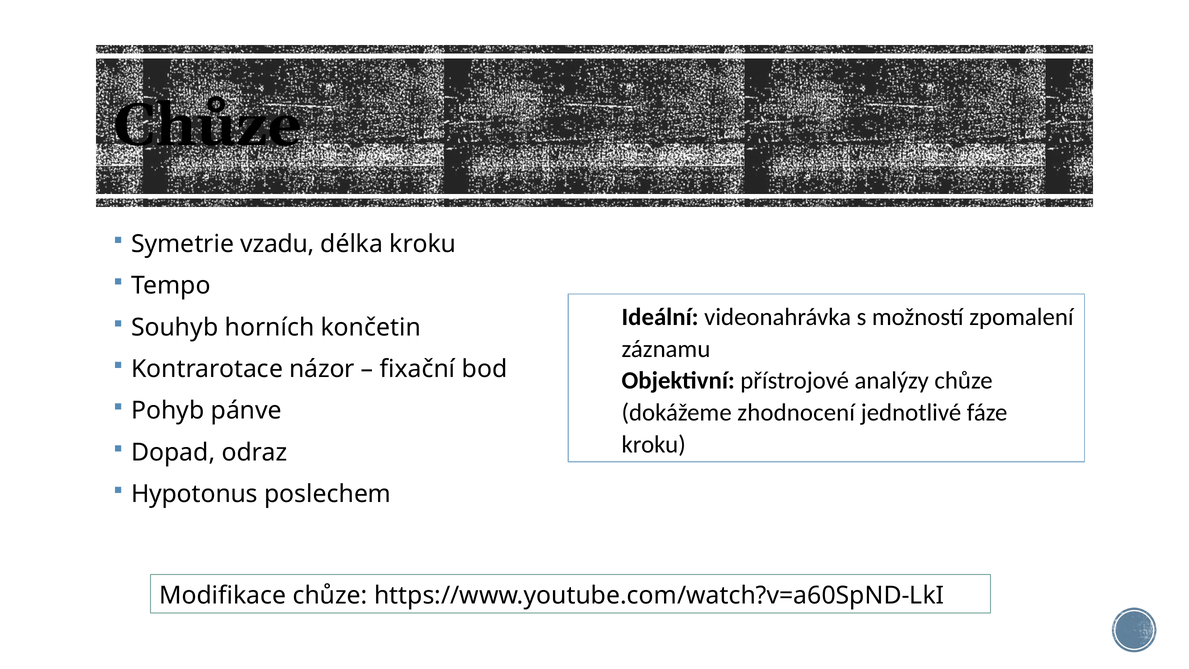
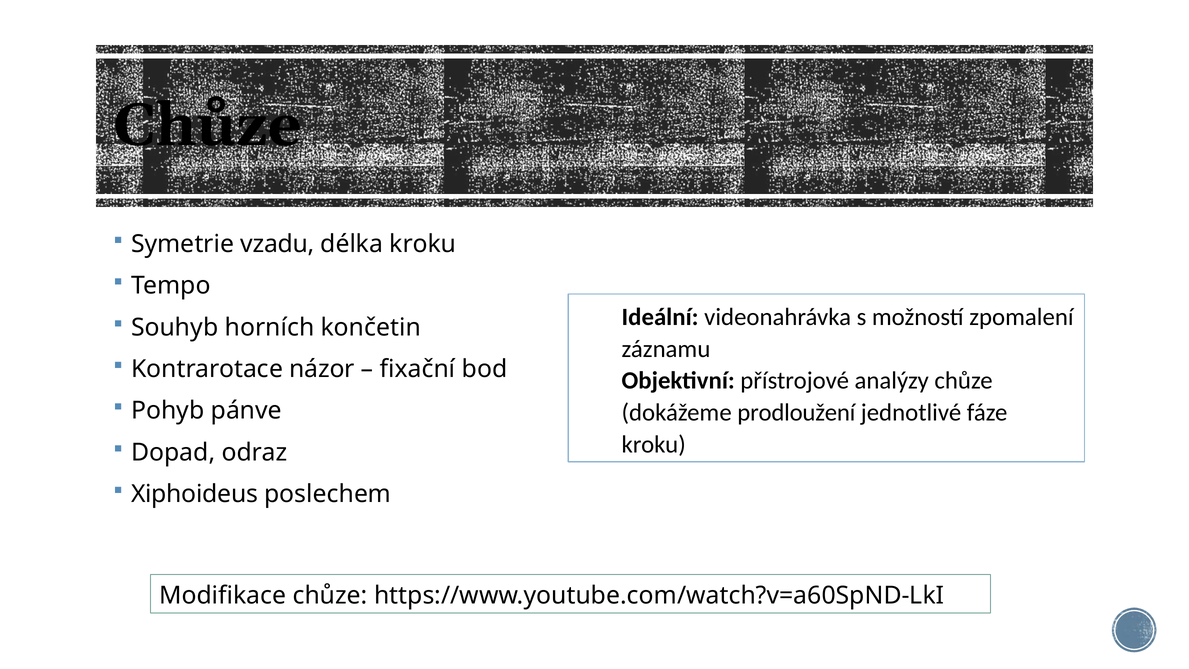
zhodnocení: zhodnocení -> prodloužení (796, 412)
Hypotonus: Hypotonus -> Xiphoideus (195, 494)
